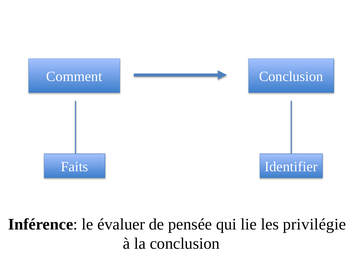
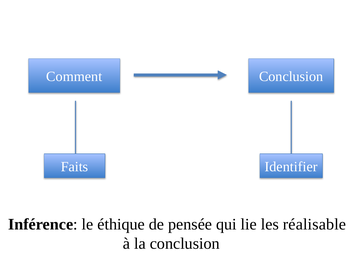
évaluer: évaluer -> éthique (121, 224)
privilégie: privilégie -> réalisable (315, 224)
